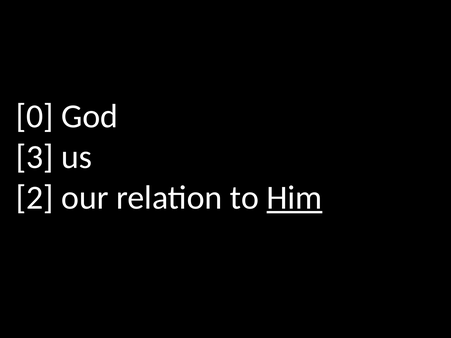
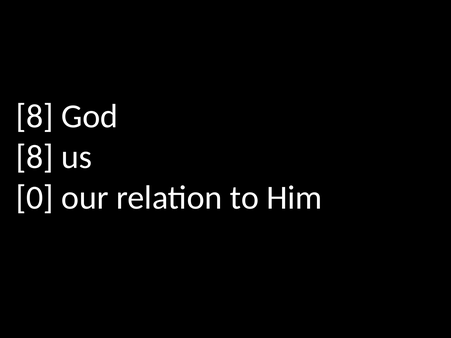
0: 0 -> 8 (35, 117)
3: 3 -> 8 (35, 157)
2: 2 -> 0 (35, 198)
Him underline: present -> none (294, 198)
